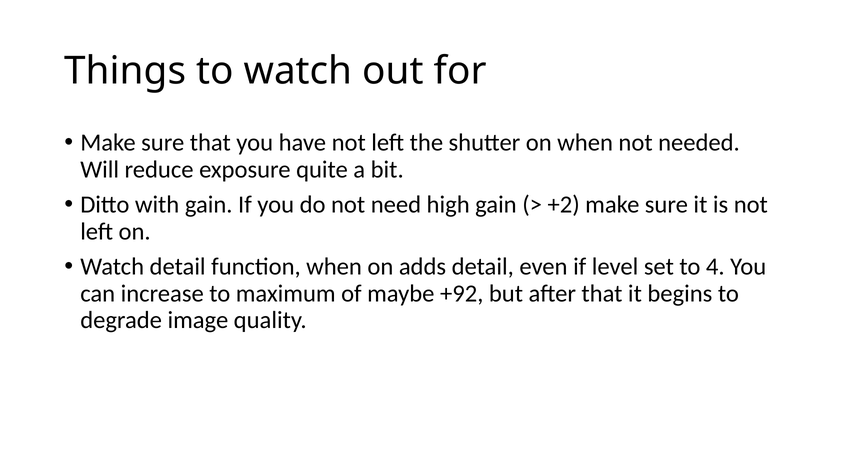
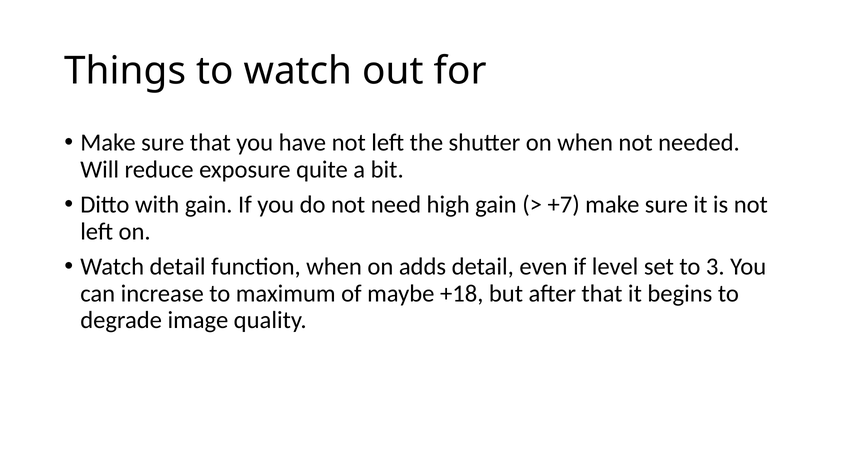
+2: +2 -> +7 (564, 205)
4: 4 -> 3 (715, 267)
+92: +92 -> +18 (462, 294)
